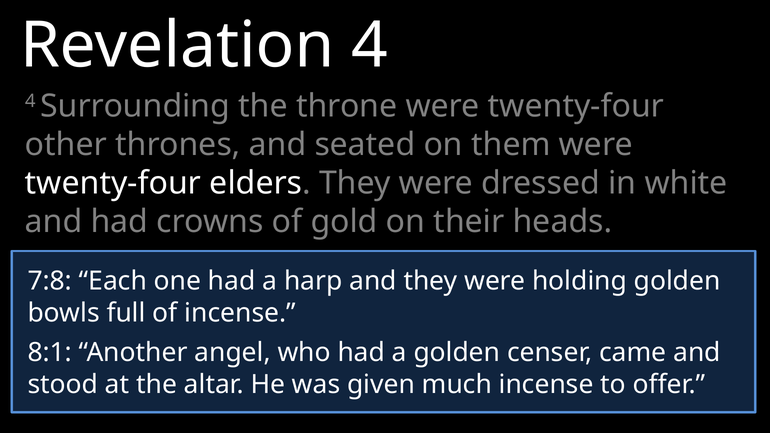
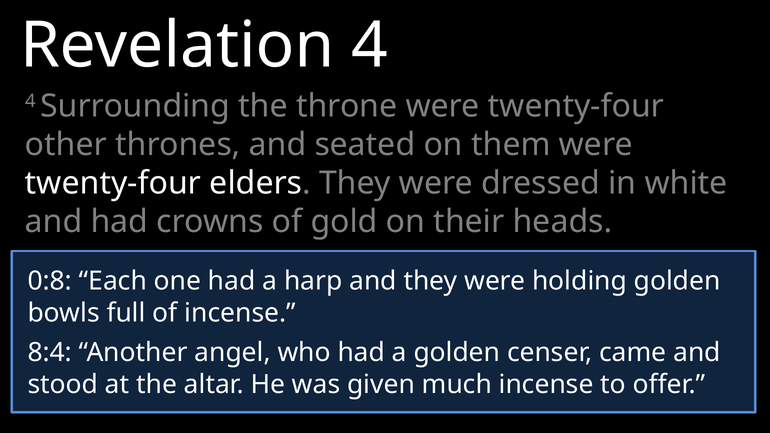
7:8: 7:8 -> 0:8 (50, 281)
8:1: 8:1 -> 8:4 (50, 353)
